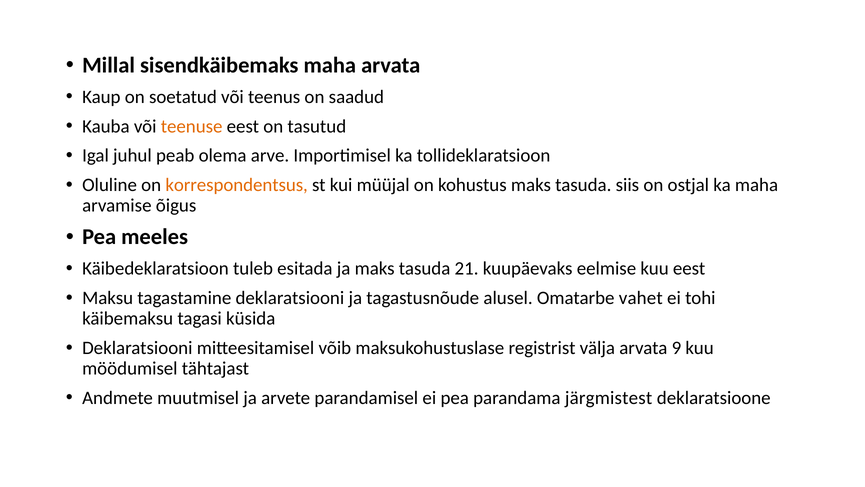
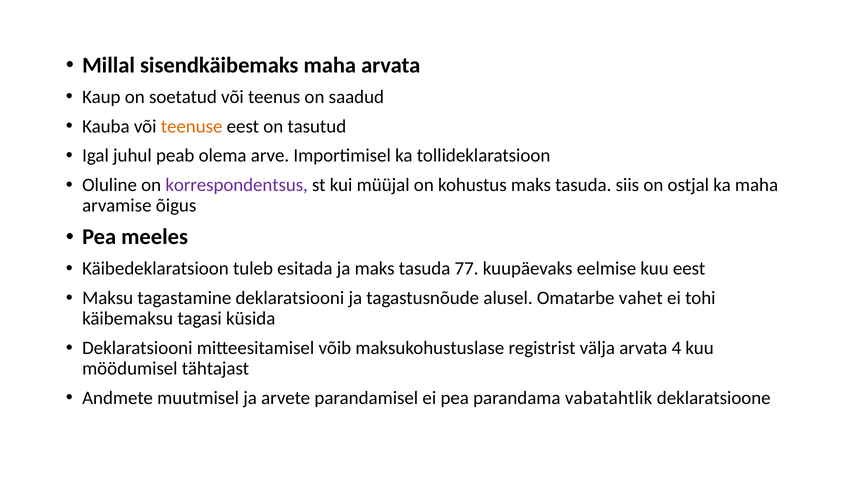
korrespondentsus colour: orange -> purple (237, 185)
21: 21 -> 77 (467, 268)
9: 9 -> 4 (676, 348)
järgmistest: järgmistest -> vabatahtlik (609, 397)
